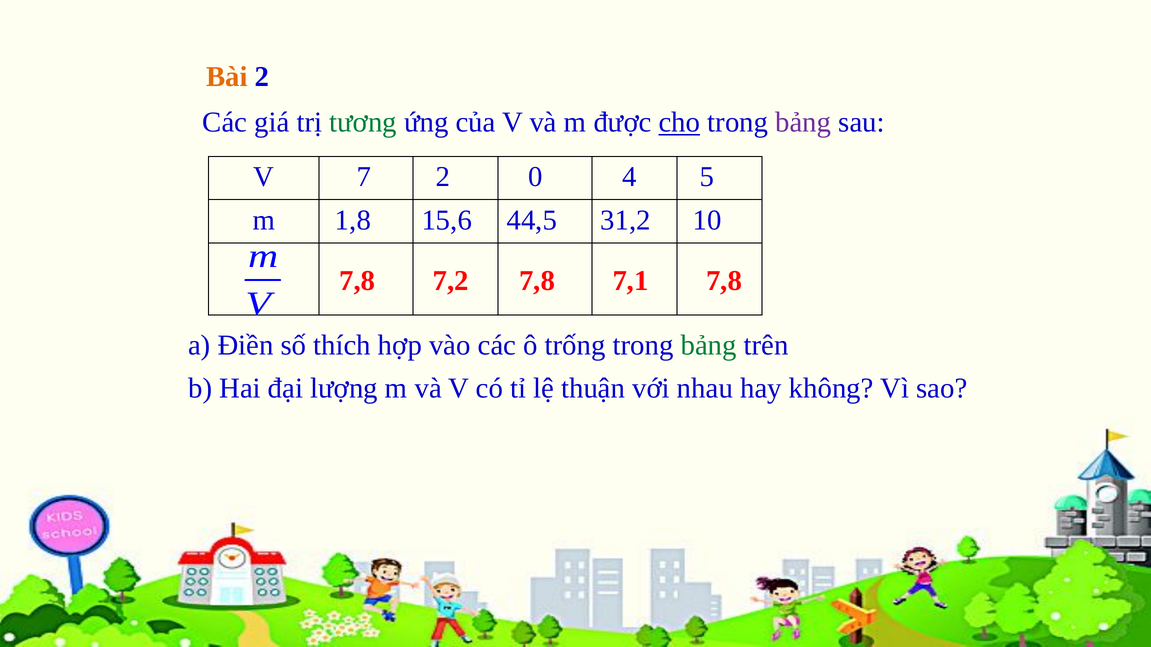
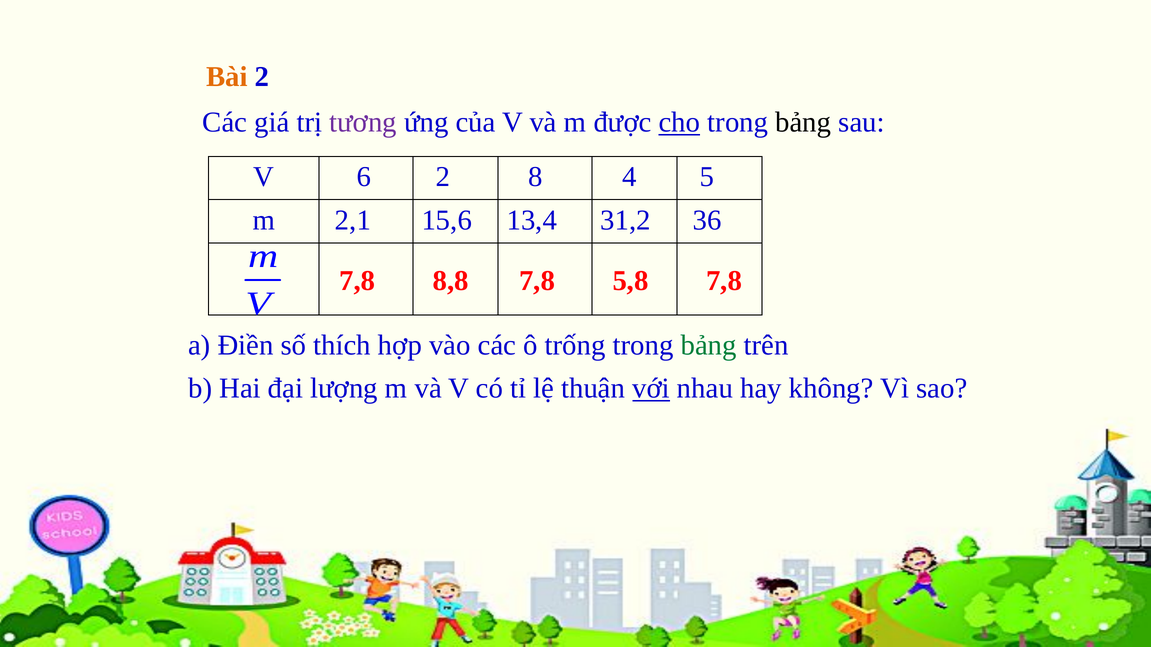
tương colour: green -> purple (363, 123)
bảng colour: purple -> black (803, 123)
7: 7 -> 6 (364, 177)
0: 0 -> 8 (535, 177)
1,8: 1,8 -> 2,1 (353, 220)
44,5: 44,5 -> 13,4 (532, 220)
10: 10 -> 36 (707, 220)
7,2: 7,2 -> 8,8 (451, 281)
7,1: 7,1 -> 5,8 (631, 281)
với underline: none -> present (651, 389)
